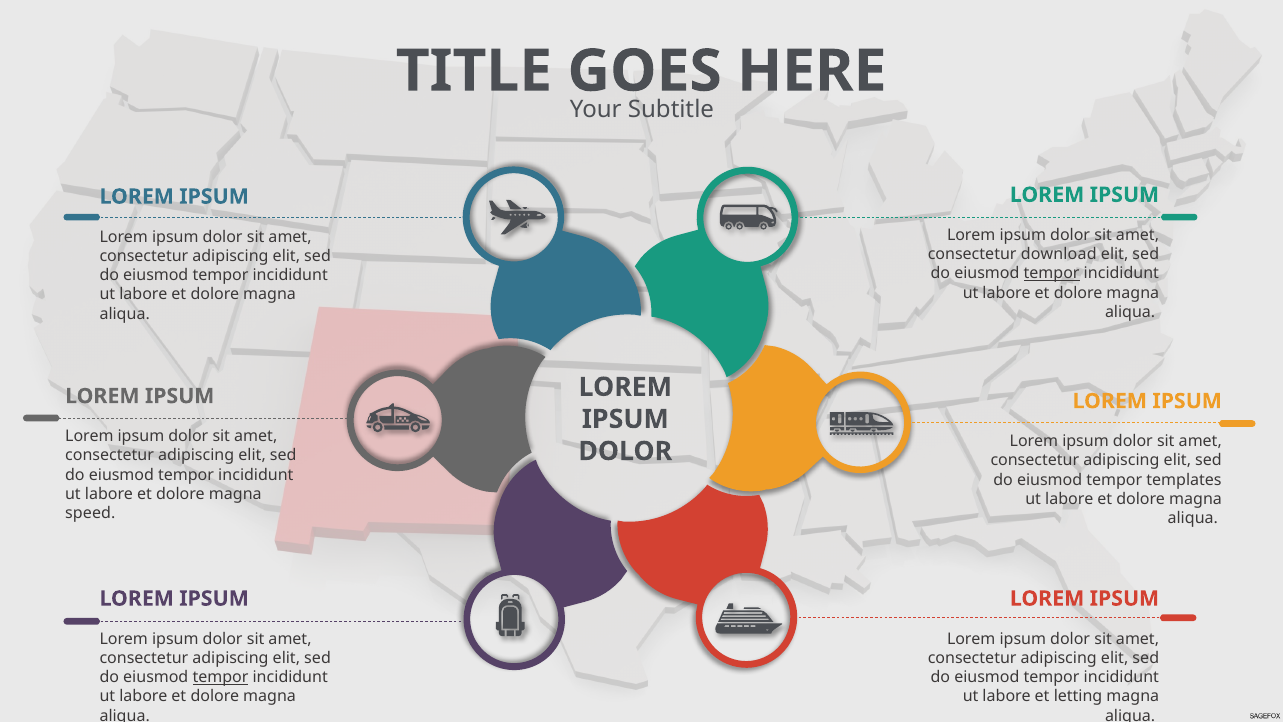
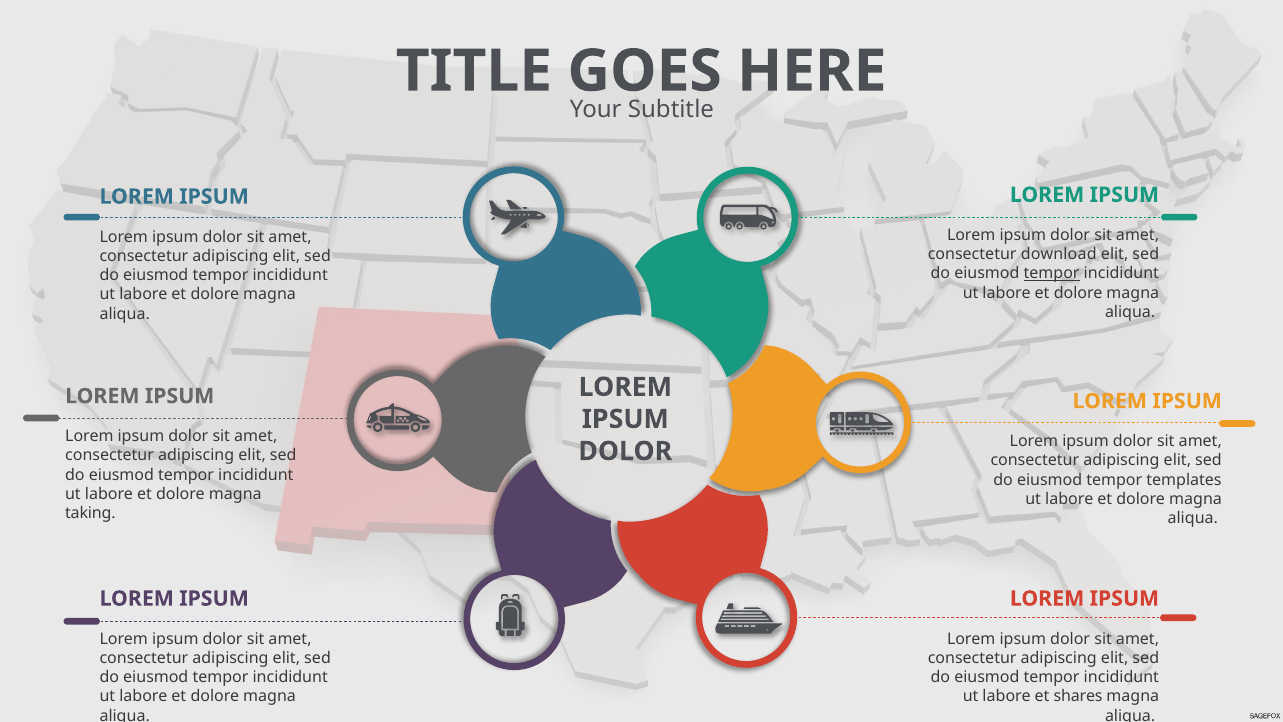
speed: speed -> taking (90, 513)
tempor underline: present -> none (221, 677)
letting: letting -> shares (1078, 696)
